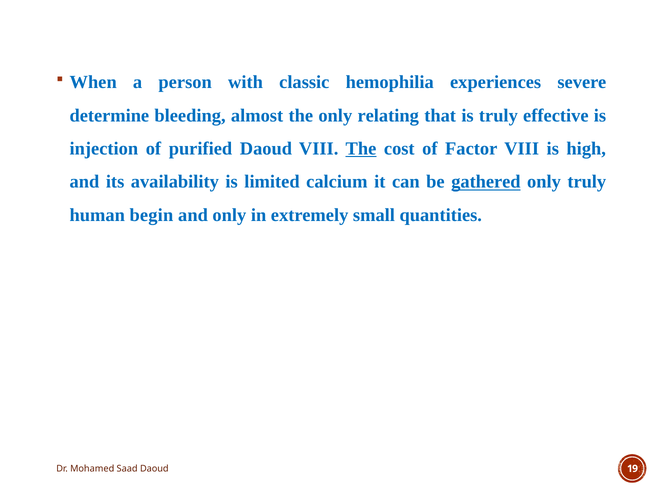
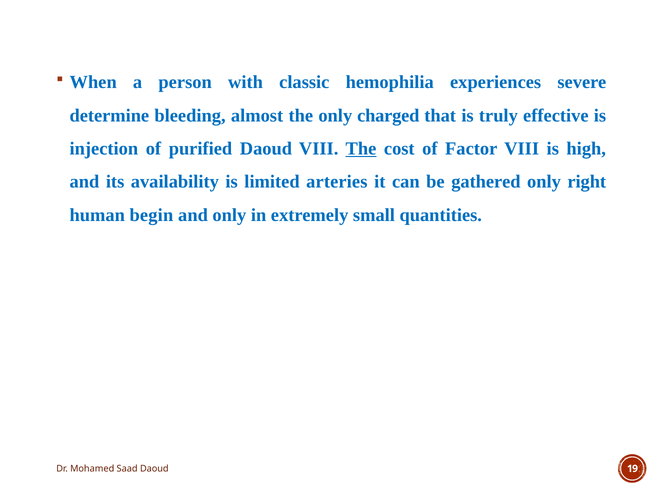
relating: relating -> charged (388, 115)
calcium: calcium -> arteries (337, 182)
gathered underline: present -> none (486, 182)
only truly: truly -> right (587, 182)
